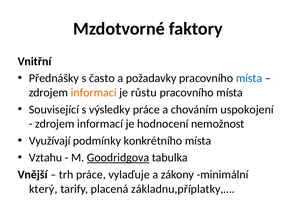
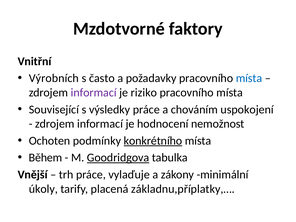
Přednášky: Přednášky -> Výrobních (54, 78)
informací colour: orange -> purple (94, 93)
růstu: růstu -> riziko (144, 93)
Využívají: Využívají -> Ochoten (50, 141)
konkrétního underline: none -> present (153, 141)
Vztahu: Vztahu -> Během (46, 158)
který: který -> úkoly (43, 189)
